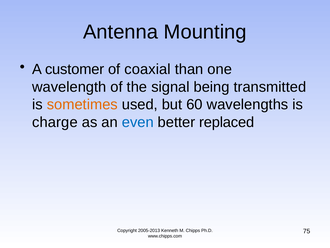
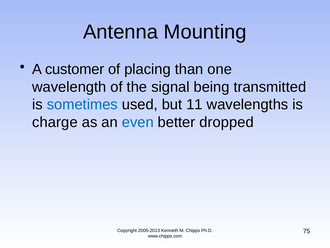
coaxial: coaxial -> placing (148, 69)
sometimes colour: orange -> blue (82, 104)
60: 60 -> 11 (194, 104)
replaced: replaced -> dropped (227, 122)
